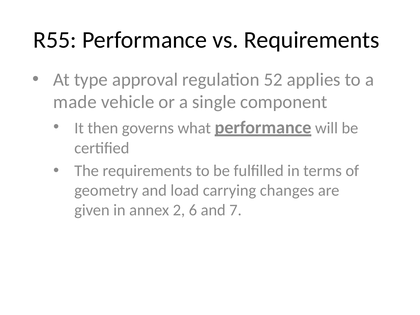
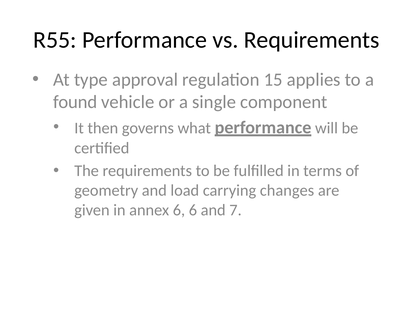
52: 52 -> 15 (273, 80)
made: made -> found (75, 102)
annex 2: 2 -> 6 (179, 210)
